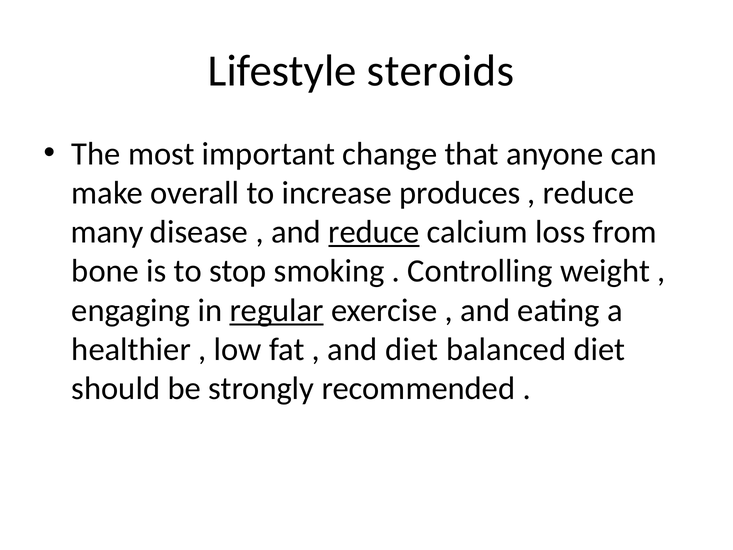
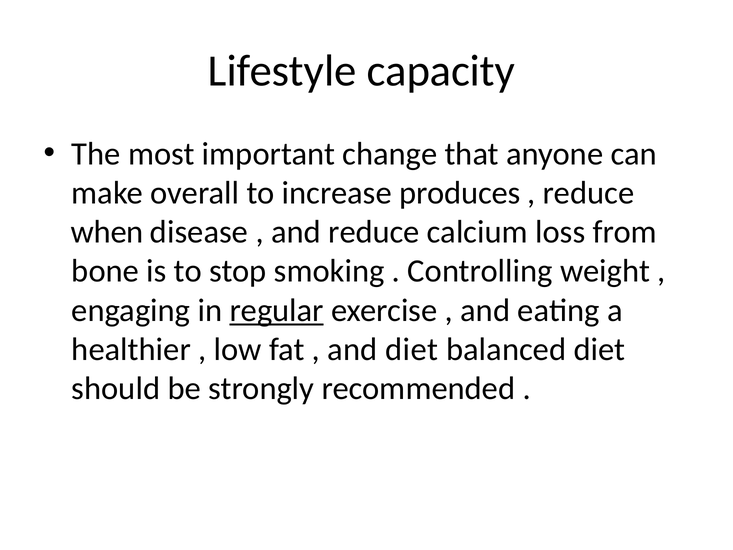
steroids: steroids -> capacity (441, 71)
many: many -> when (107, 232)
reduce underline: present -> none (374, 232)
